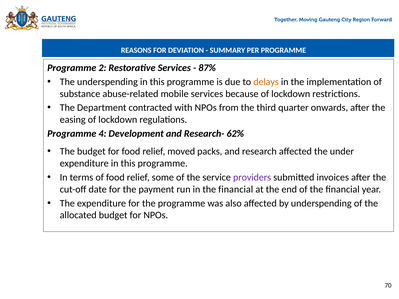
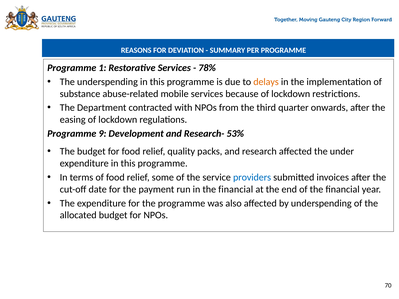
2: 2 -> 1 (102, 68)
87%: 87% -> 78% (207, 68)
4: 4 -> 9 (102, 134)
62%: 62% -> 53% (235, 134)
moved: moved -> quality (181, 152)
providers colour: purple -> blue (252, 177)
